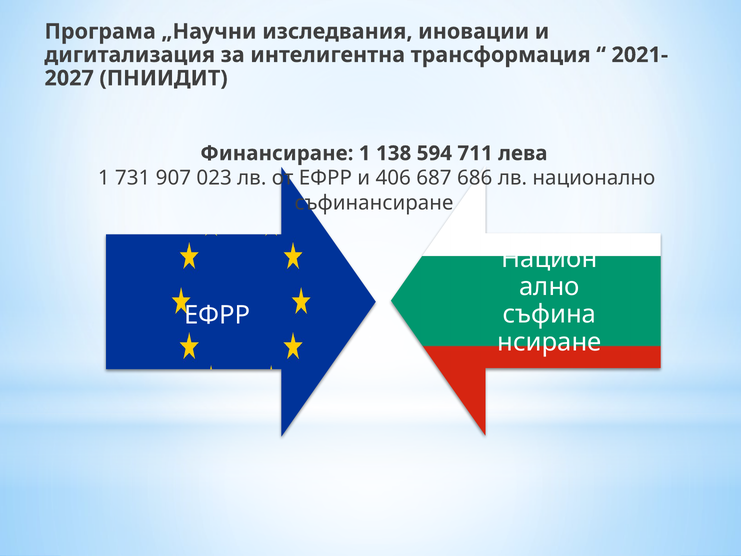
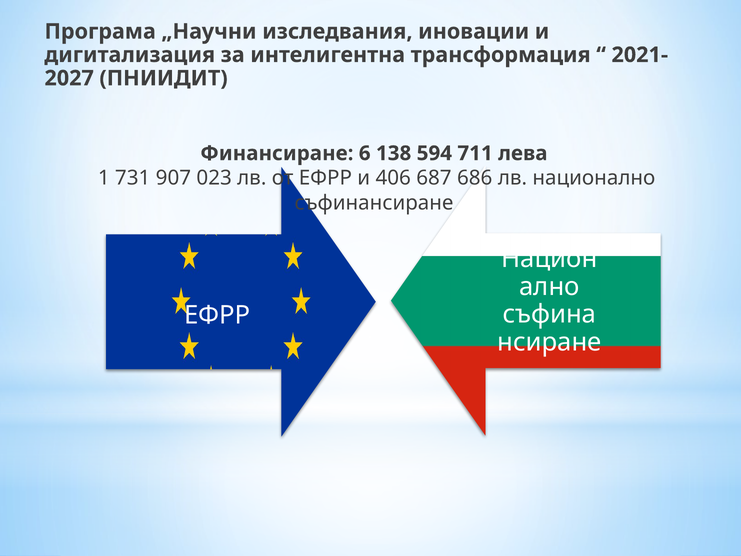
Финансиране 1: 1 -> 6 (365, 153)
